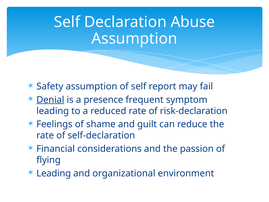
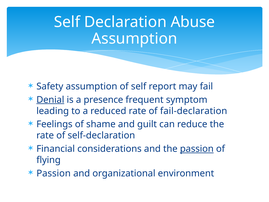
risk-declaration: risk-declaration -> fail-declaration (194, 111)
passion underline: none -> present (197, 149)
Leading: Leading -> Passion (54, 173)
